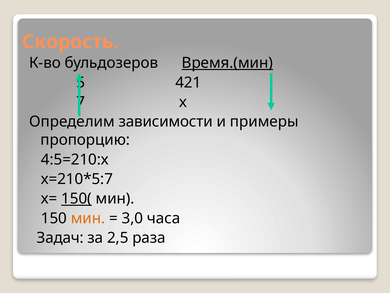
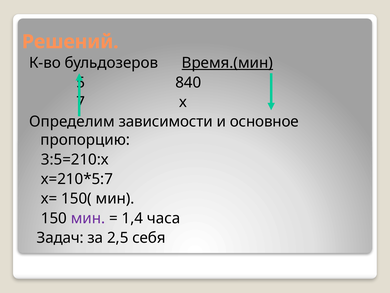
Скорость: Скорость -> Решений (70, 42)
421: 421 -> 840 (188, 82)
примеры: примеры -> основное (264, 121)
4:5=210:х: 4:5=210:х -> 3:5=210:х (75, 159)
150( underline: present -> none (76, 198)
мин colour: orange -> purple (88, 218)
3,0: 3,0 -> 1,4 (132, 218)
раза: раза -> себя (149, 238)
